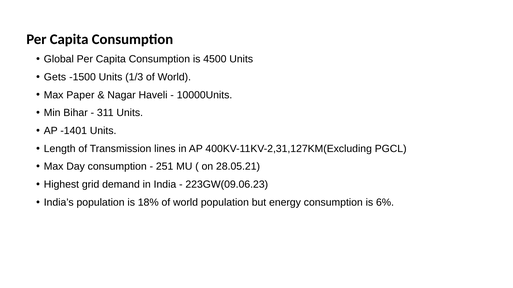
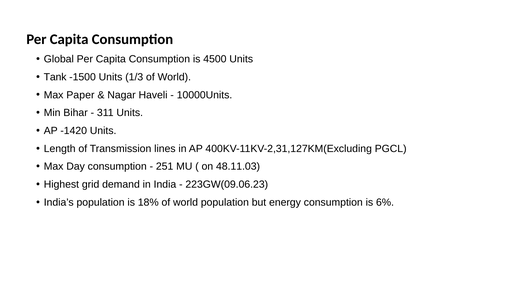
Gets: Gets -> Tank (55, 77)
-1401: -1401 -> -1420 (74, 131)
28.05.21: 28.05.21 -> 48.11.03 (238, 167)
